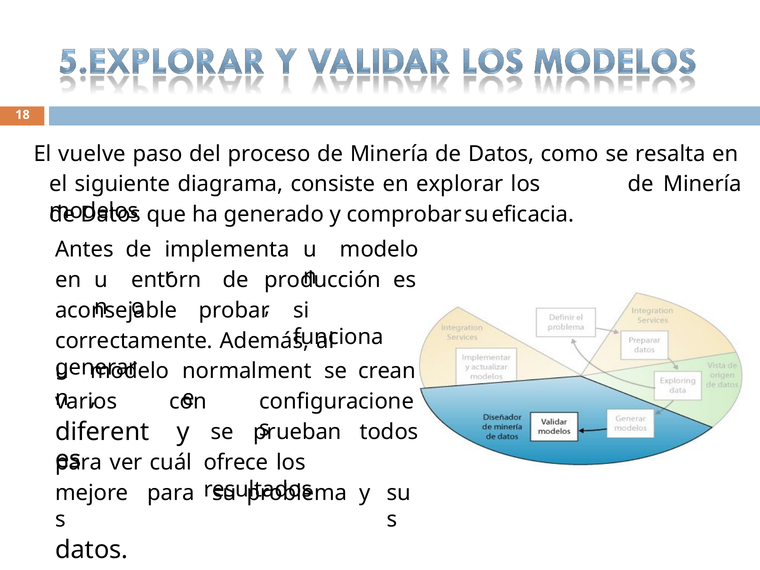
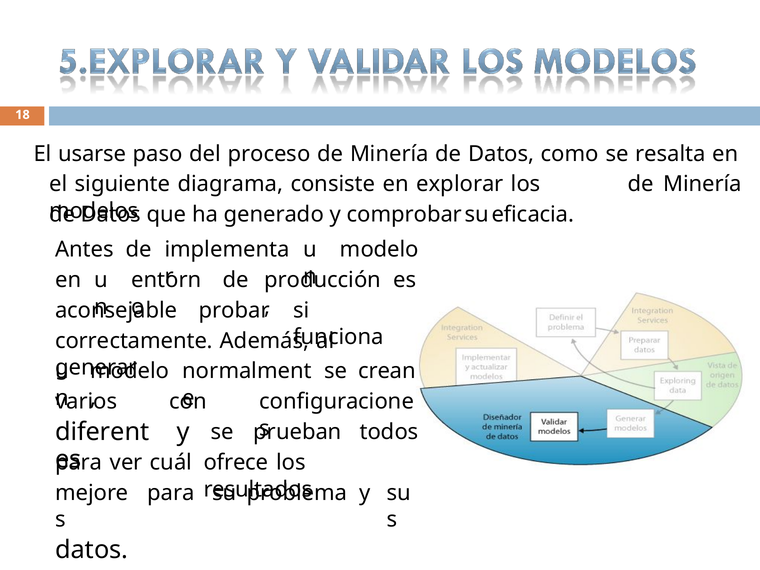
vuelve: vuelve -> usarse (92, 154)
